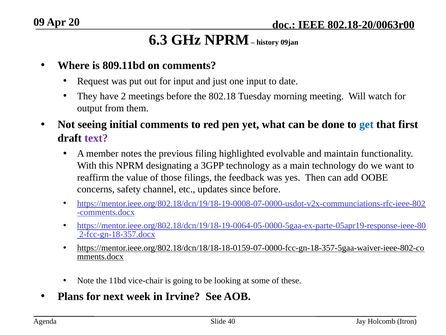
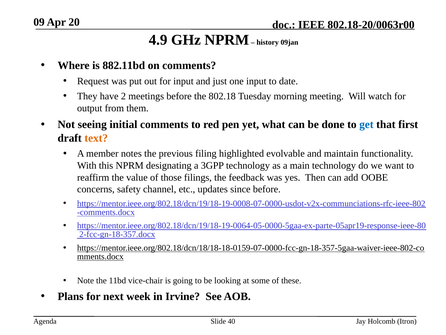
6.3: 6.3 -> 4.9 (158, 40)
809.11bd: 809.11bd -> 882.11bd (124, 65)
text colour: purple -> orange (96, 138)
